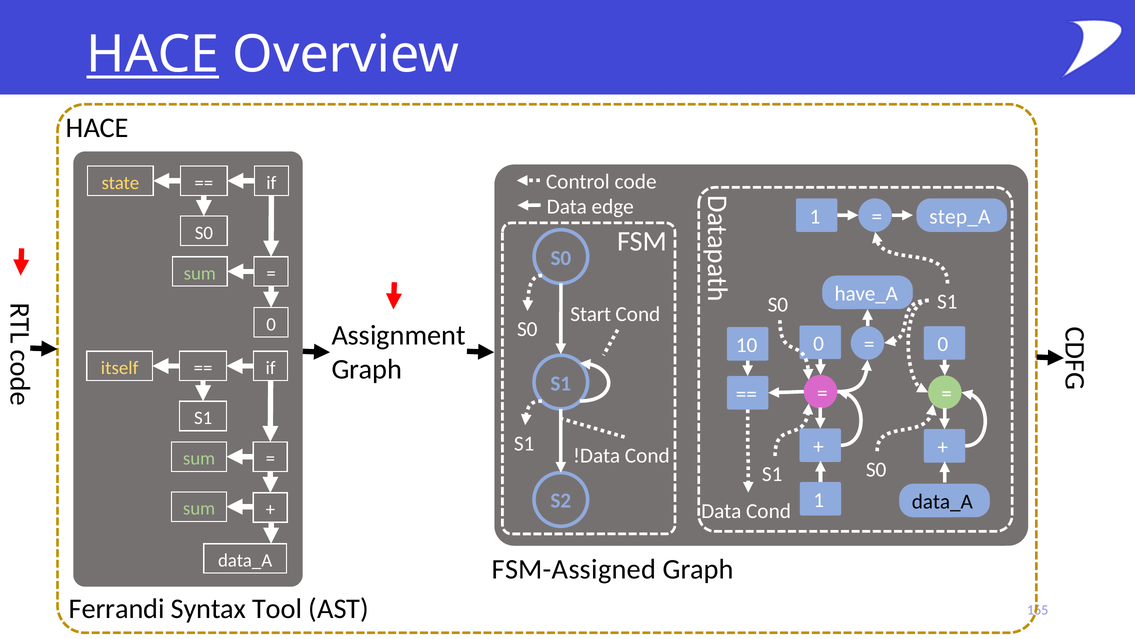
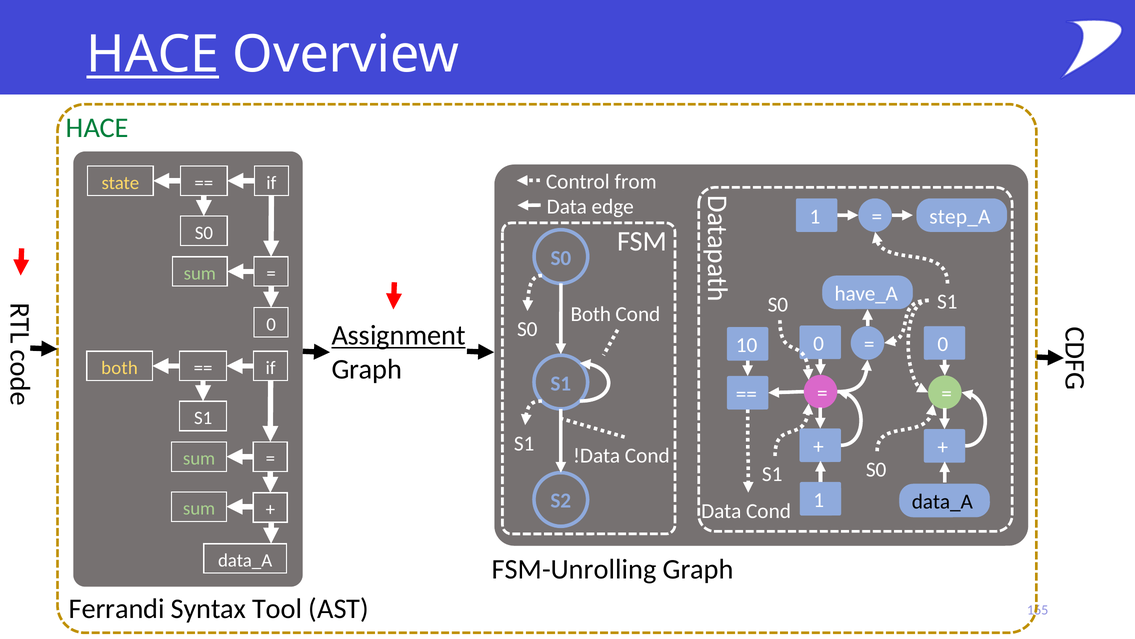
HACE colour: black -> green (97, 128)
code: code -> from (636, 182)
Start: Start -> Both (591, 314)
Assignment underline: none -> present (399, 335)
itself: itself -> both (120, 368)
FSM-Assigned: FSM-Assigned -> FSM-Unrolling (574, 569)
